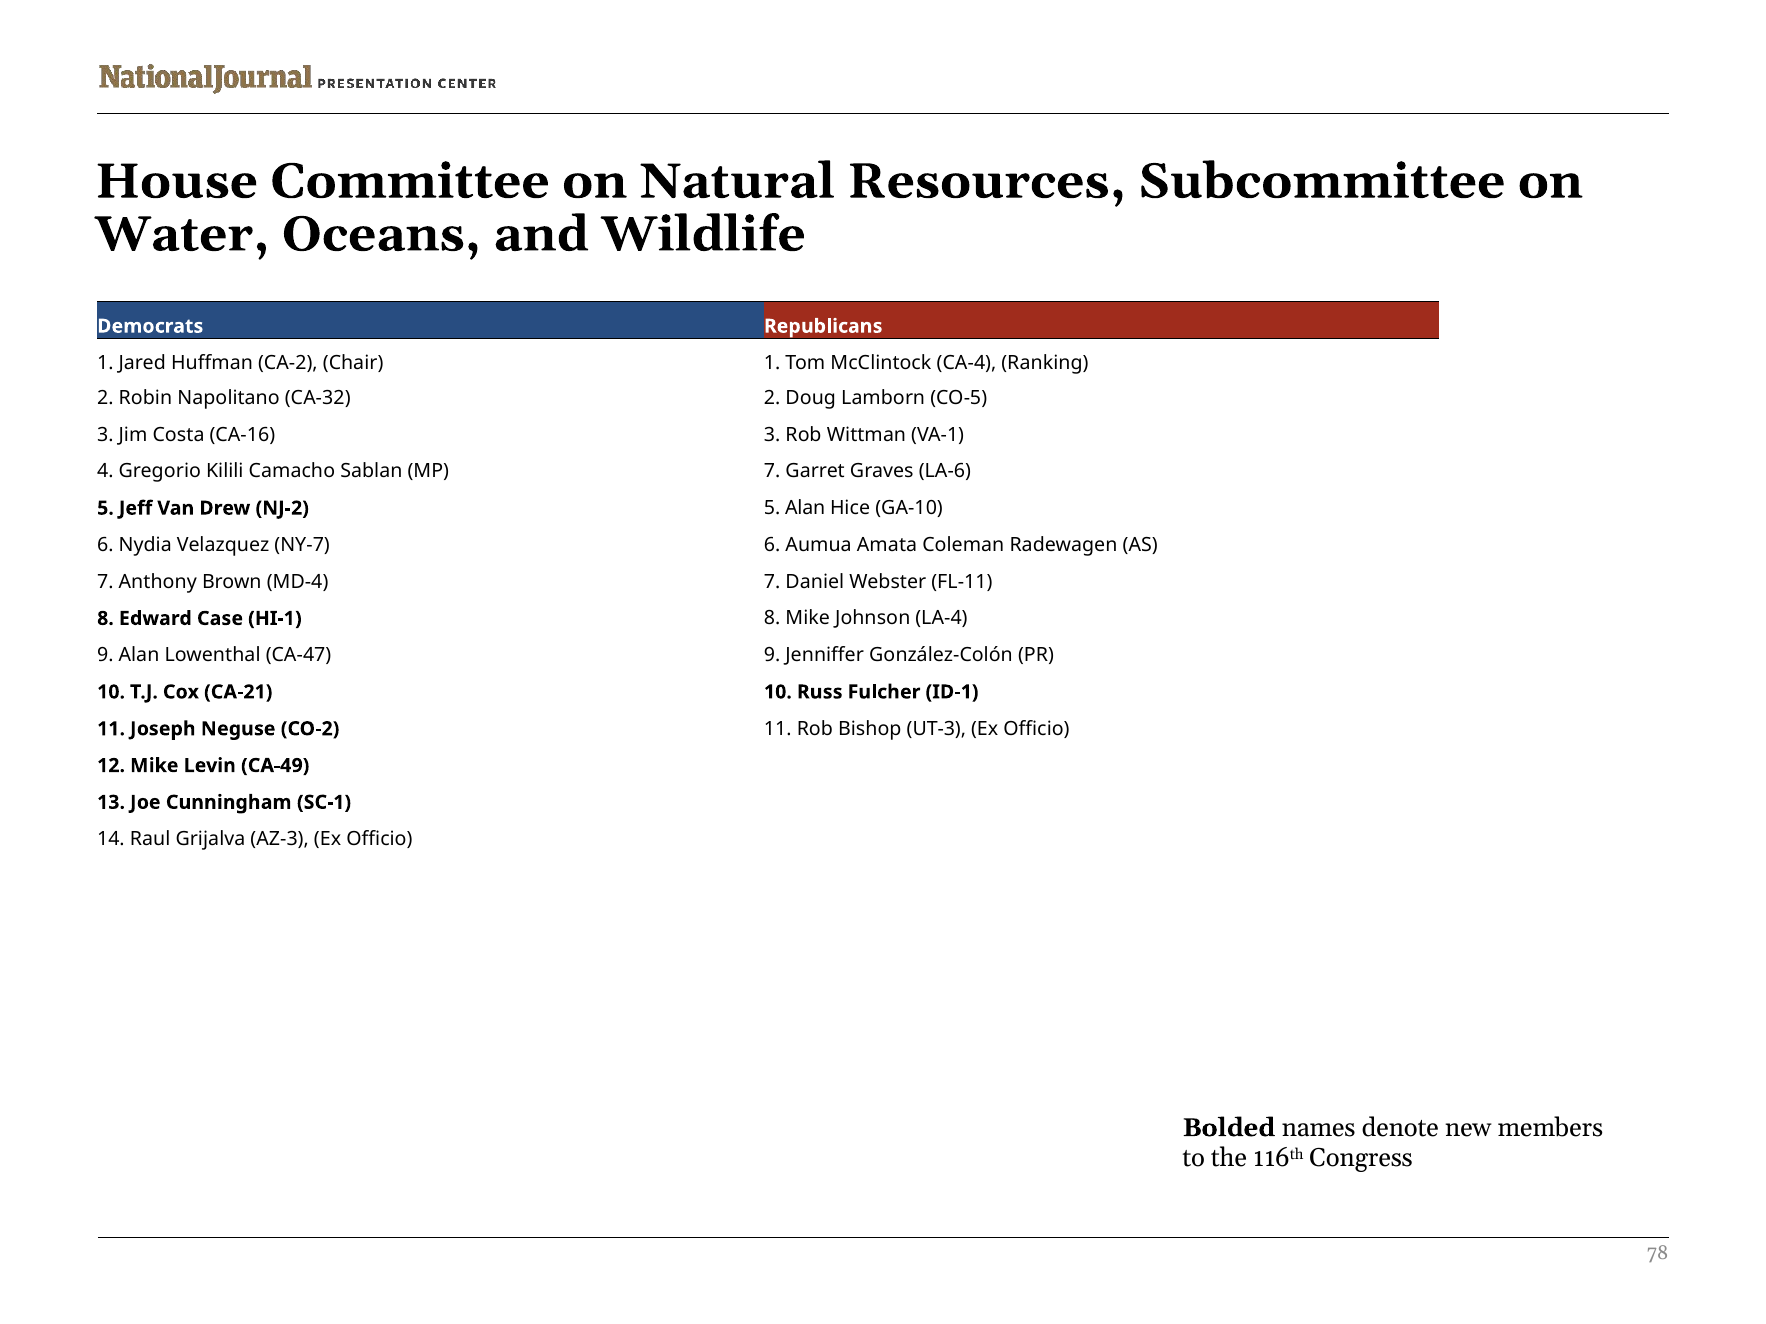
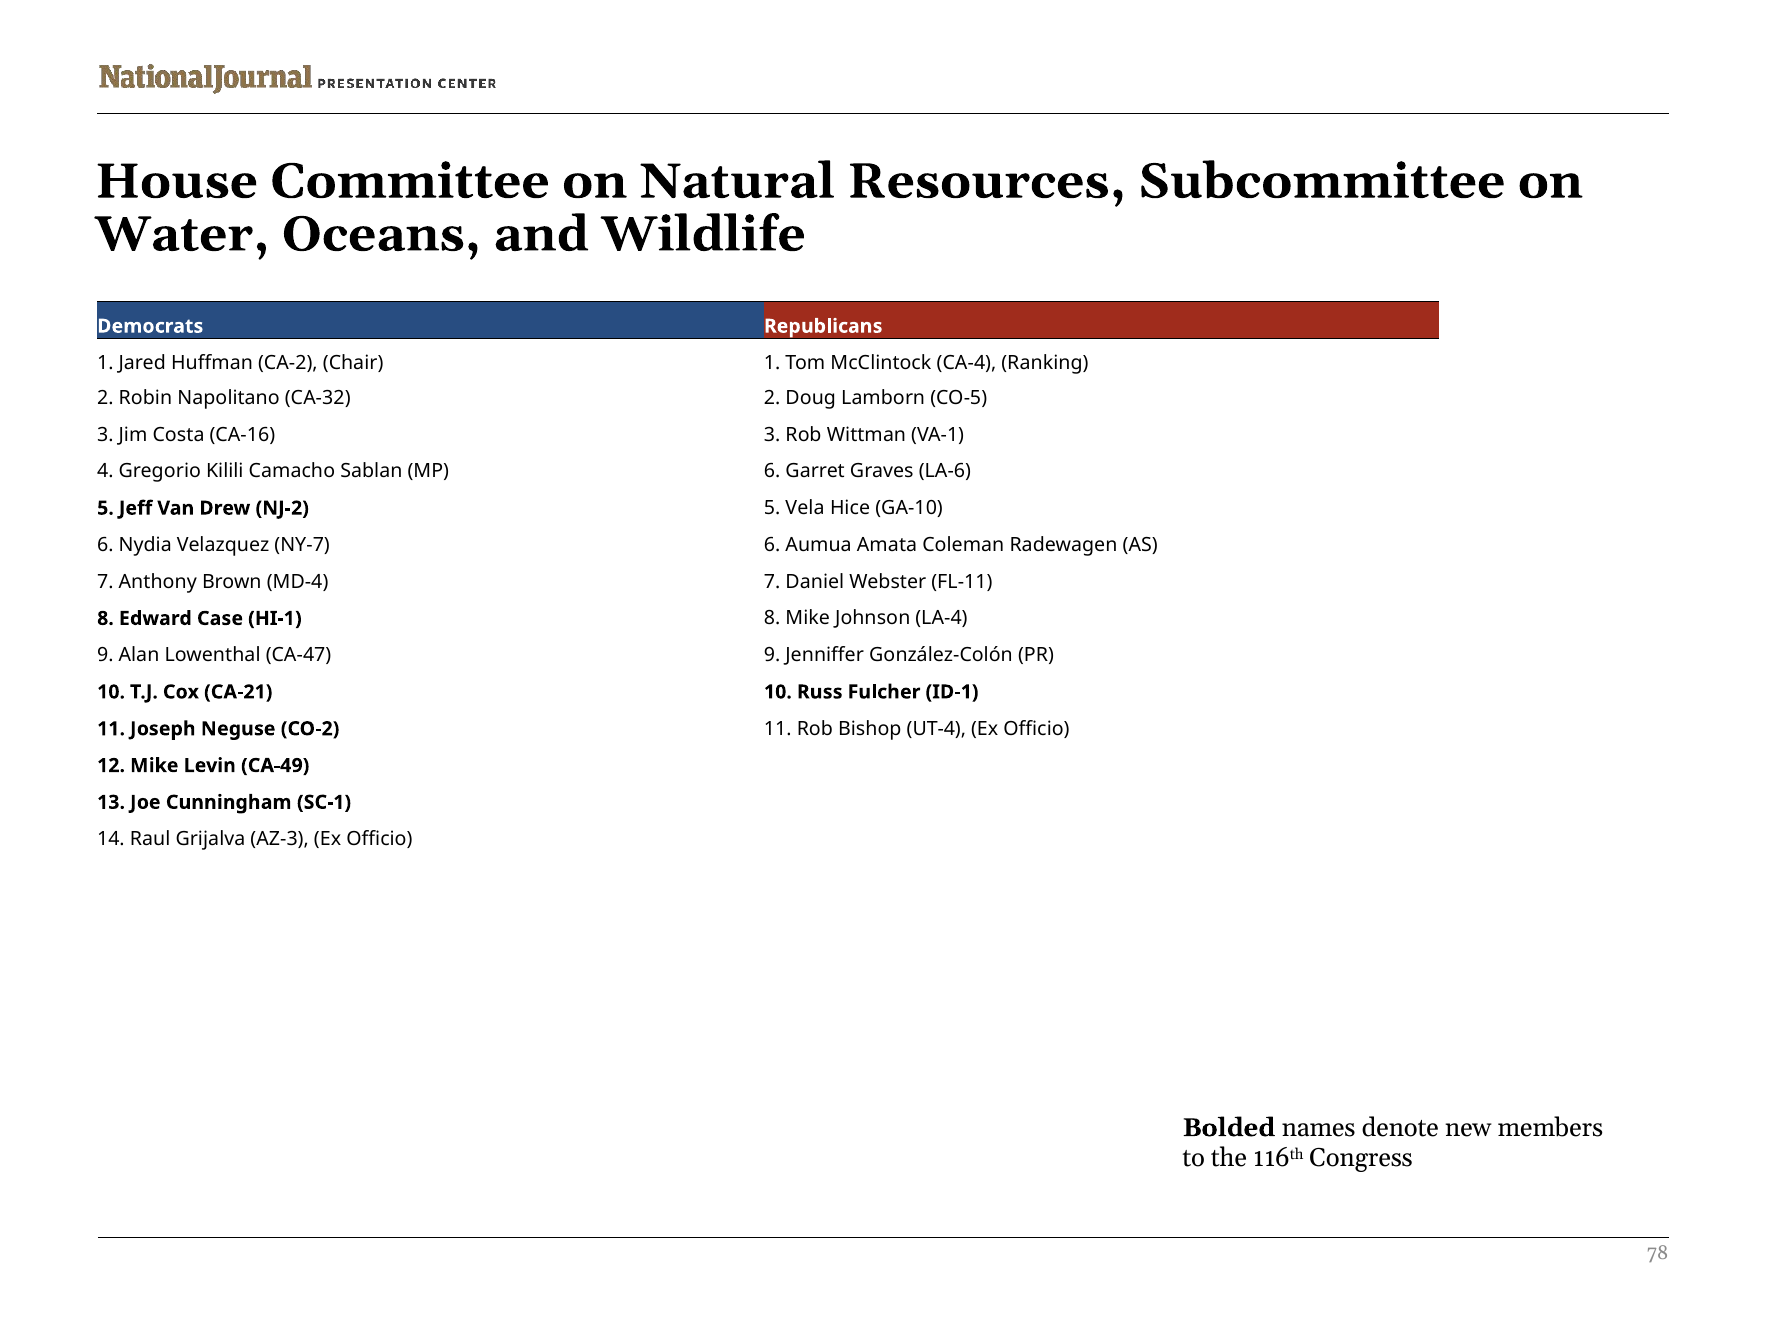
MP 7: 7 -> 6 (772, 472)
5 Alan: Alan -> Vela (805, 508)
UT-3: UT-3 -> UT-4 (936, 729)
